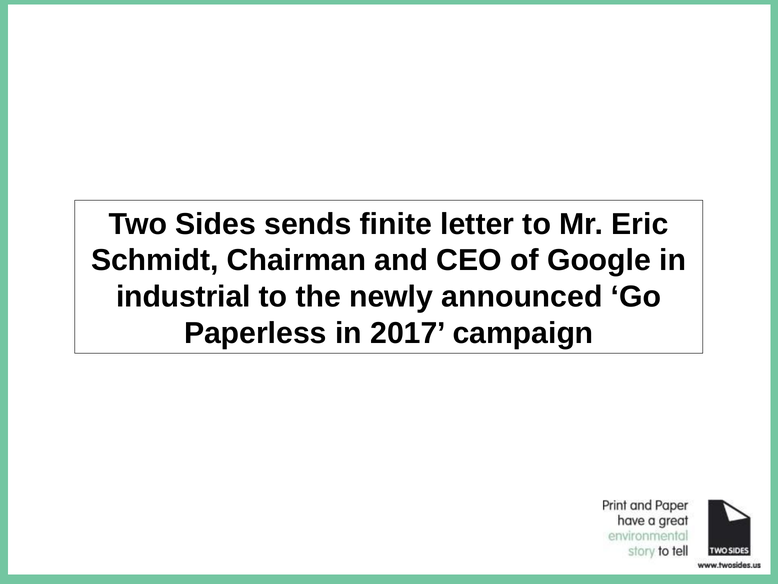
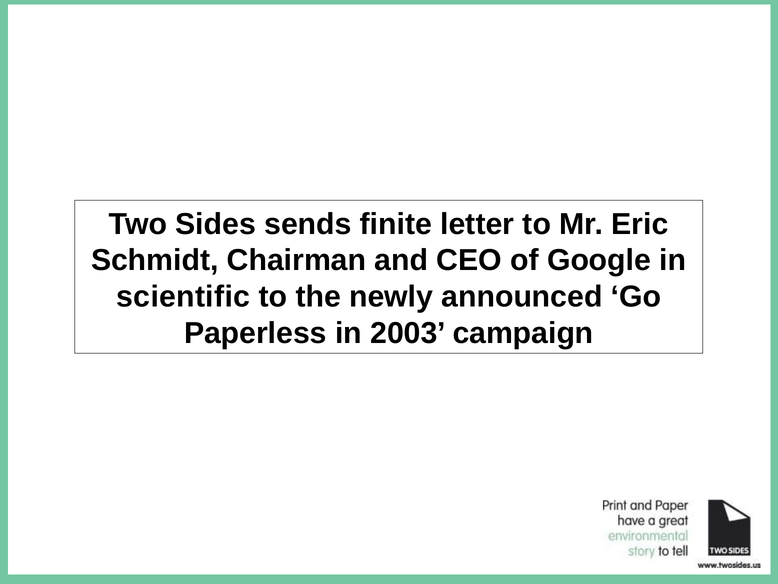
industrial: industrial -> scientific (183, 297)
2017: 2017 -> 2003 (408, 333)
